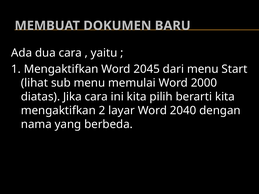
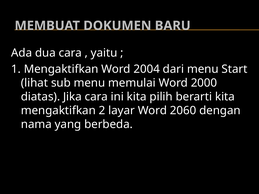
2045: 2045 -> 2004 (147, 69)
2040: 2040 -> 2060 (183, 111)
